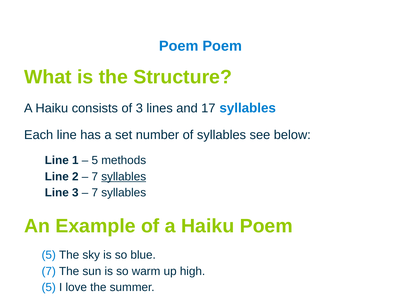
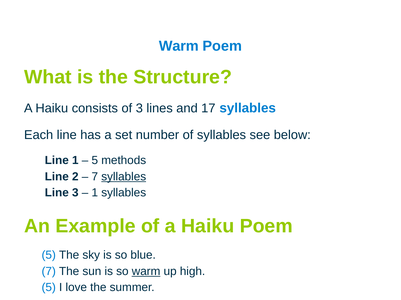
Poem: Poem -> Warm (179, 46)
7: 7 -> 1 (95, 193)
warm underline: none -> present (146, 272)
